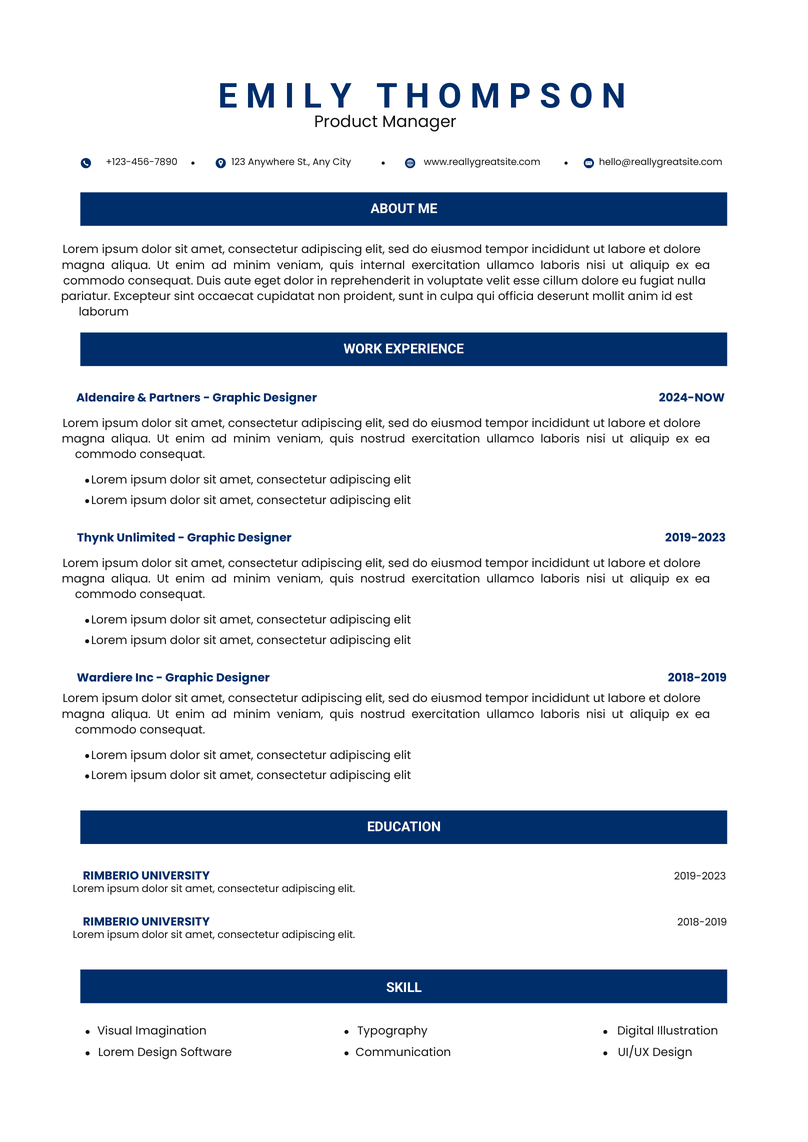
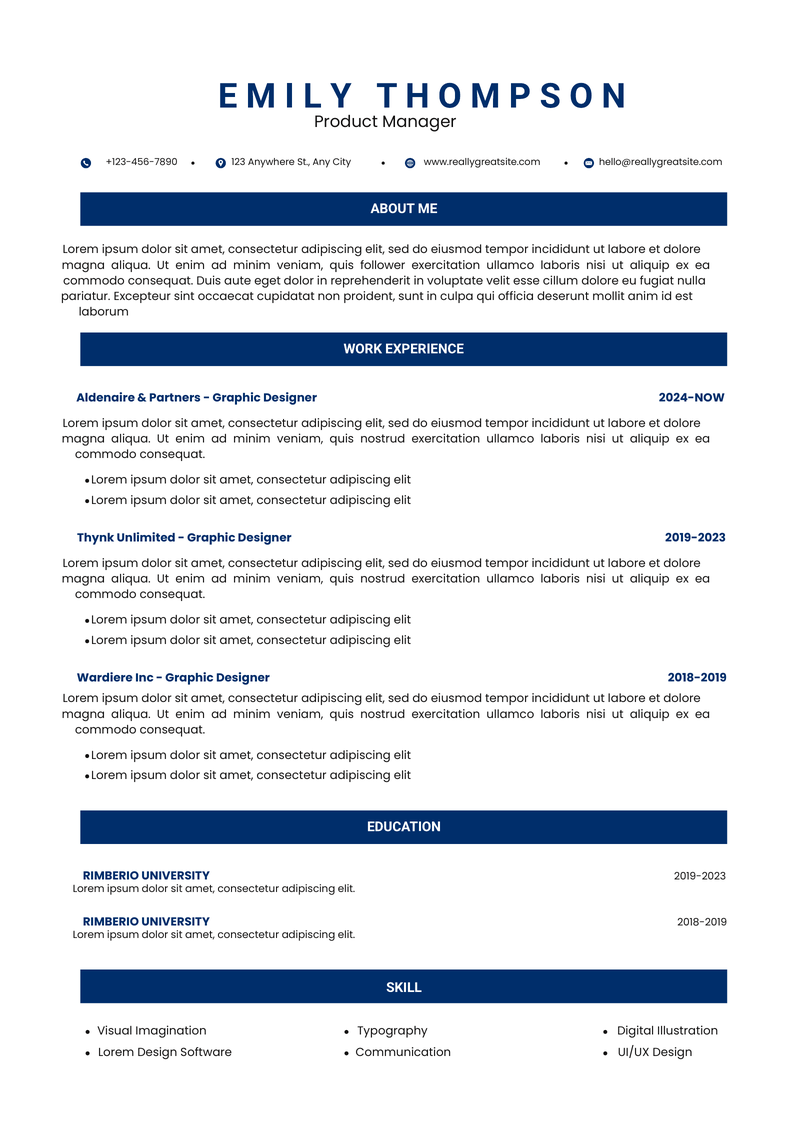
internal: internal -> follower (383, 265)
